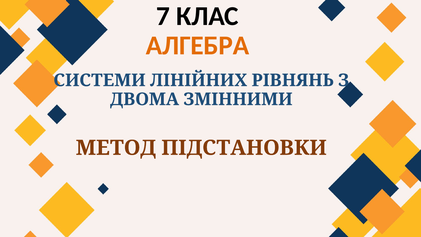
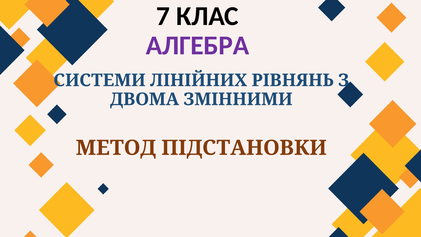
АЛГЕБРА colour: orange -> purple (198, 45)
